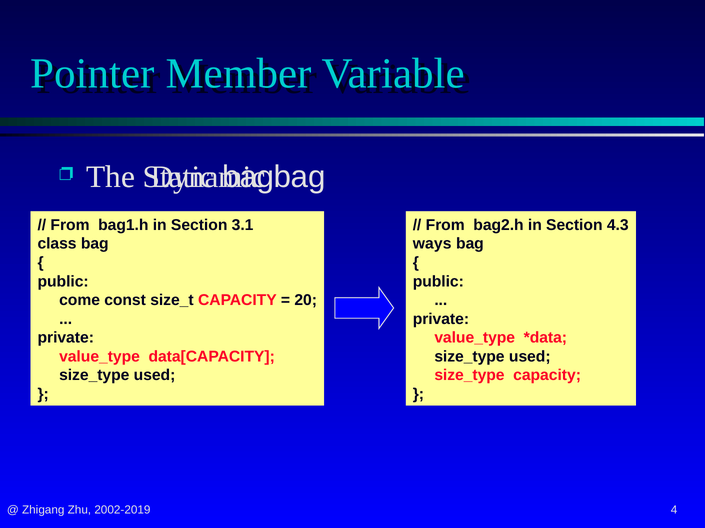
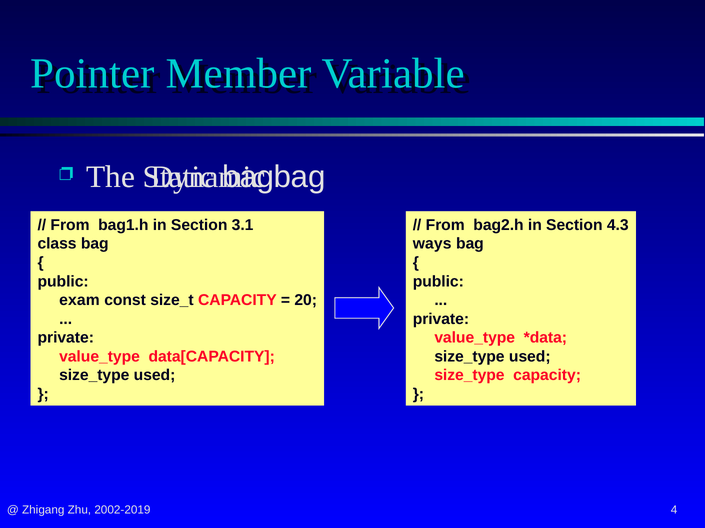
come: come -> exam (79, 301)
